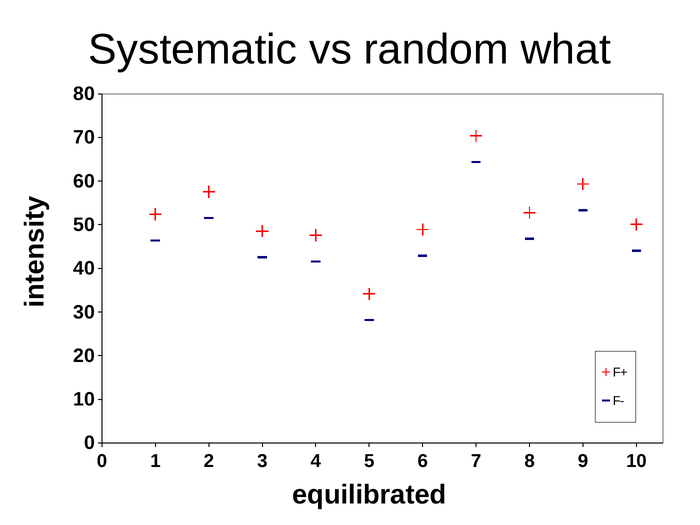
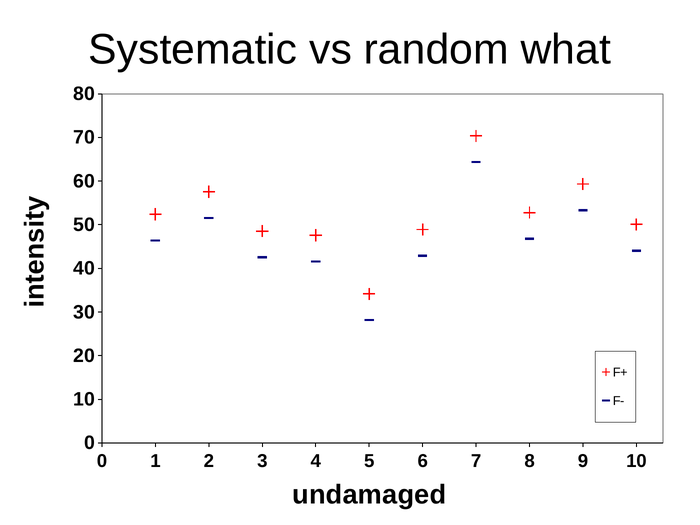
equilibrated: equilibrated -> undamaged (369, 495)
